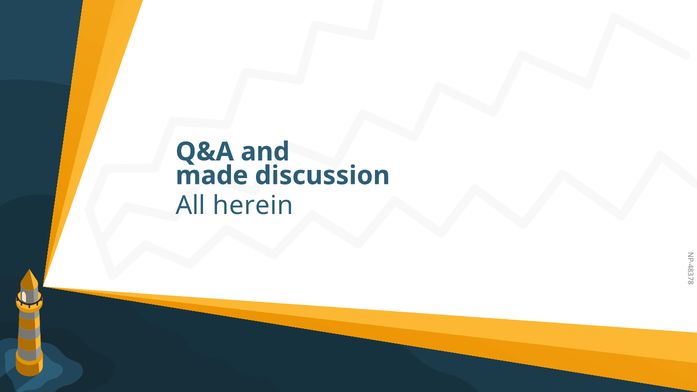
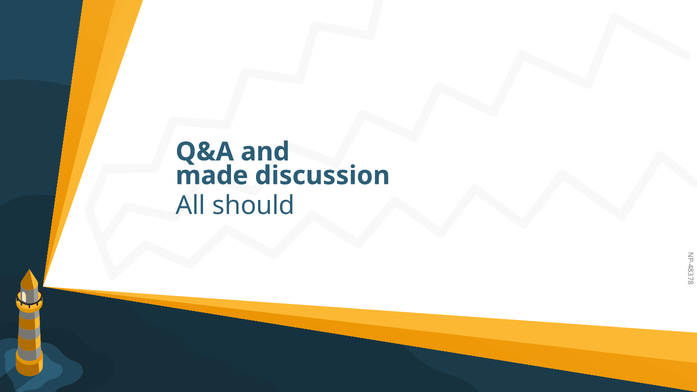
herein: herein -> should (254, 206)
